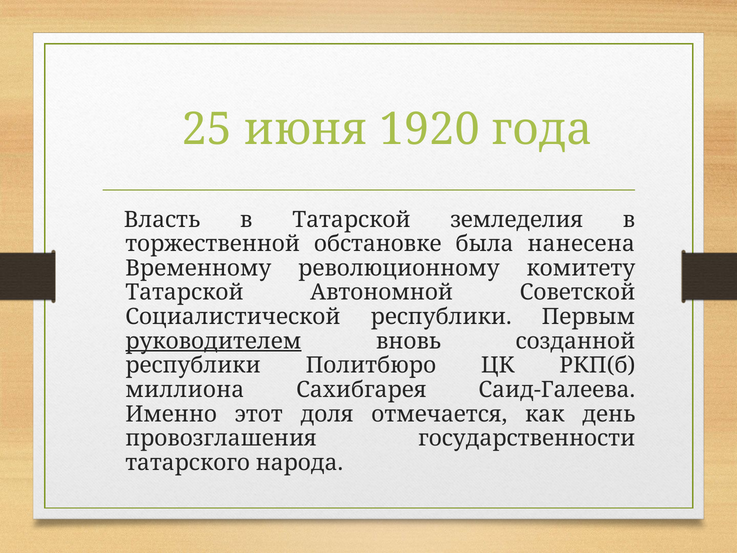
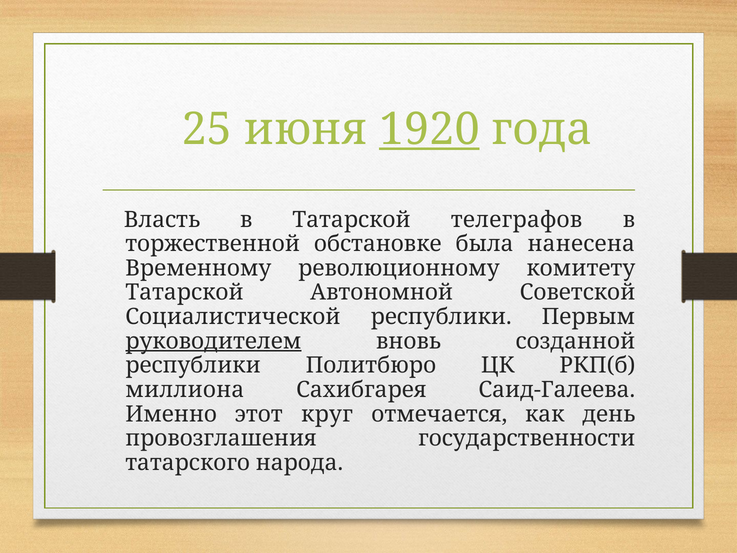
1920 underline: none -> present (429, 129)
земледелия: земледелия -> телеграфов (517, 219)
доля: доля -> круг (327, 414)
